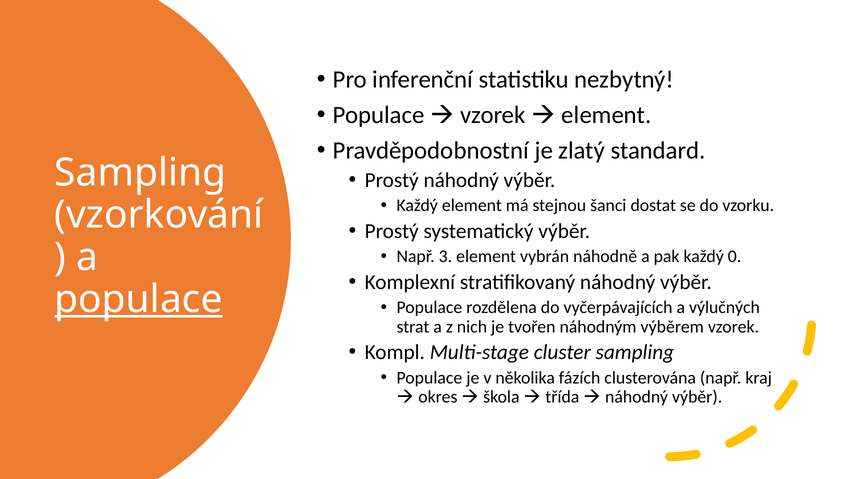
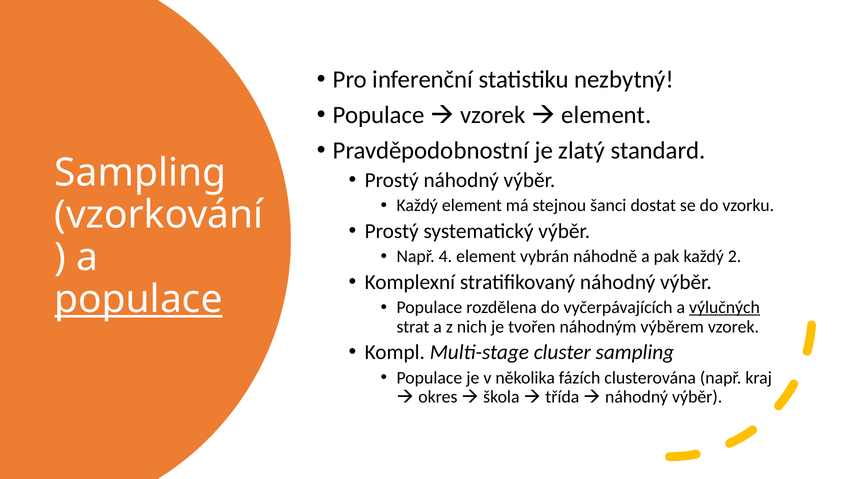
3: 3 -> 4 (445, 256)
0: 0 -> 2 (735, 256)
výlučných underline: none -> present (724, 307)
